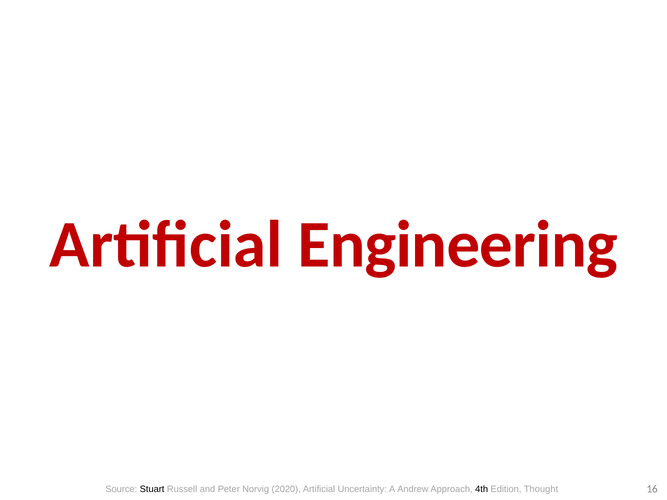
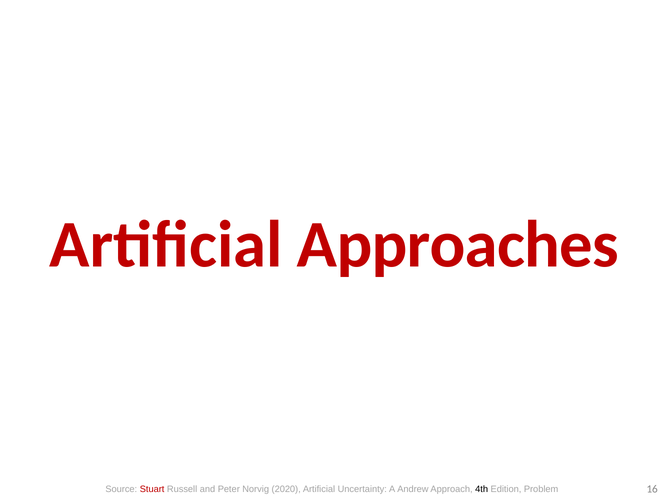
Engineering: Engineering -> Approaches (458, 245)
Stuart colour: black -> red (152, 489)
Thought: Thought -> Problem (541, 489)
